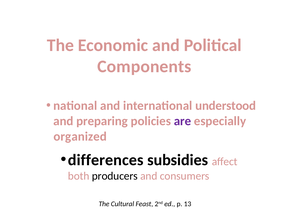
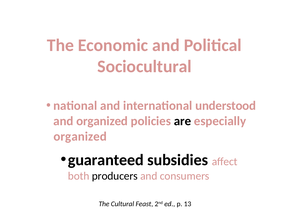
Components: Components -> Sociocultural (144, 66)
and preparing: preparing -> organized (102, 121)
are colour: purple -> black (182, 121)
differences: differences -> guaranteed (106, 160)
